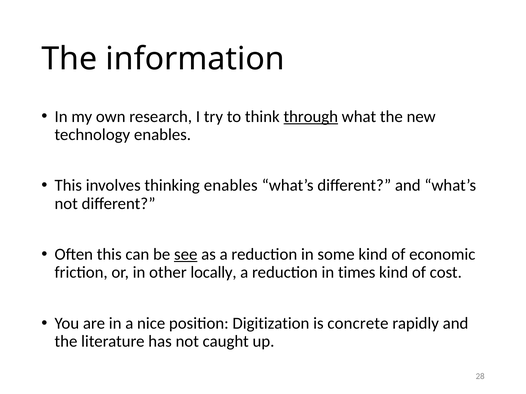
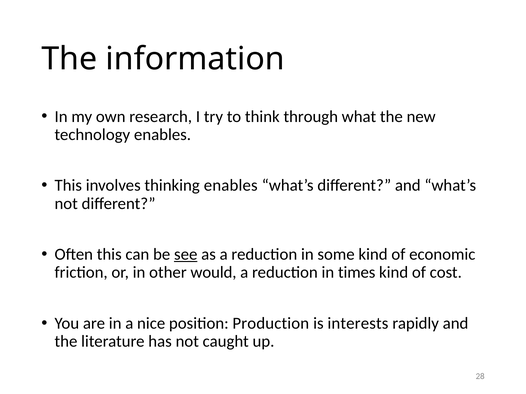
through underline: present -> none (311, 117)
locally: locally -> would (213, 273)
Digitization: Digitization -> Production (271, 324)
concrete: concrete -> interests (358, 324)
